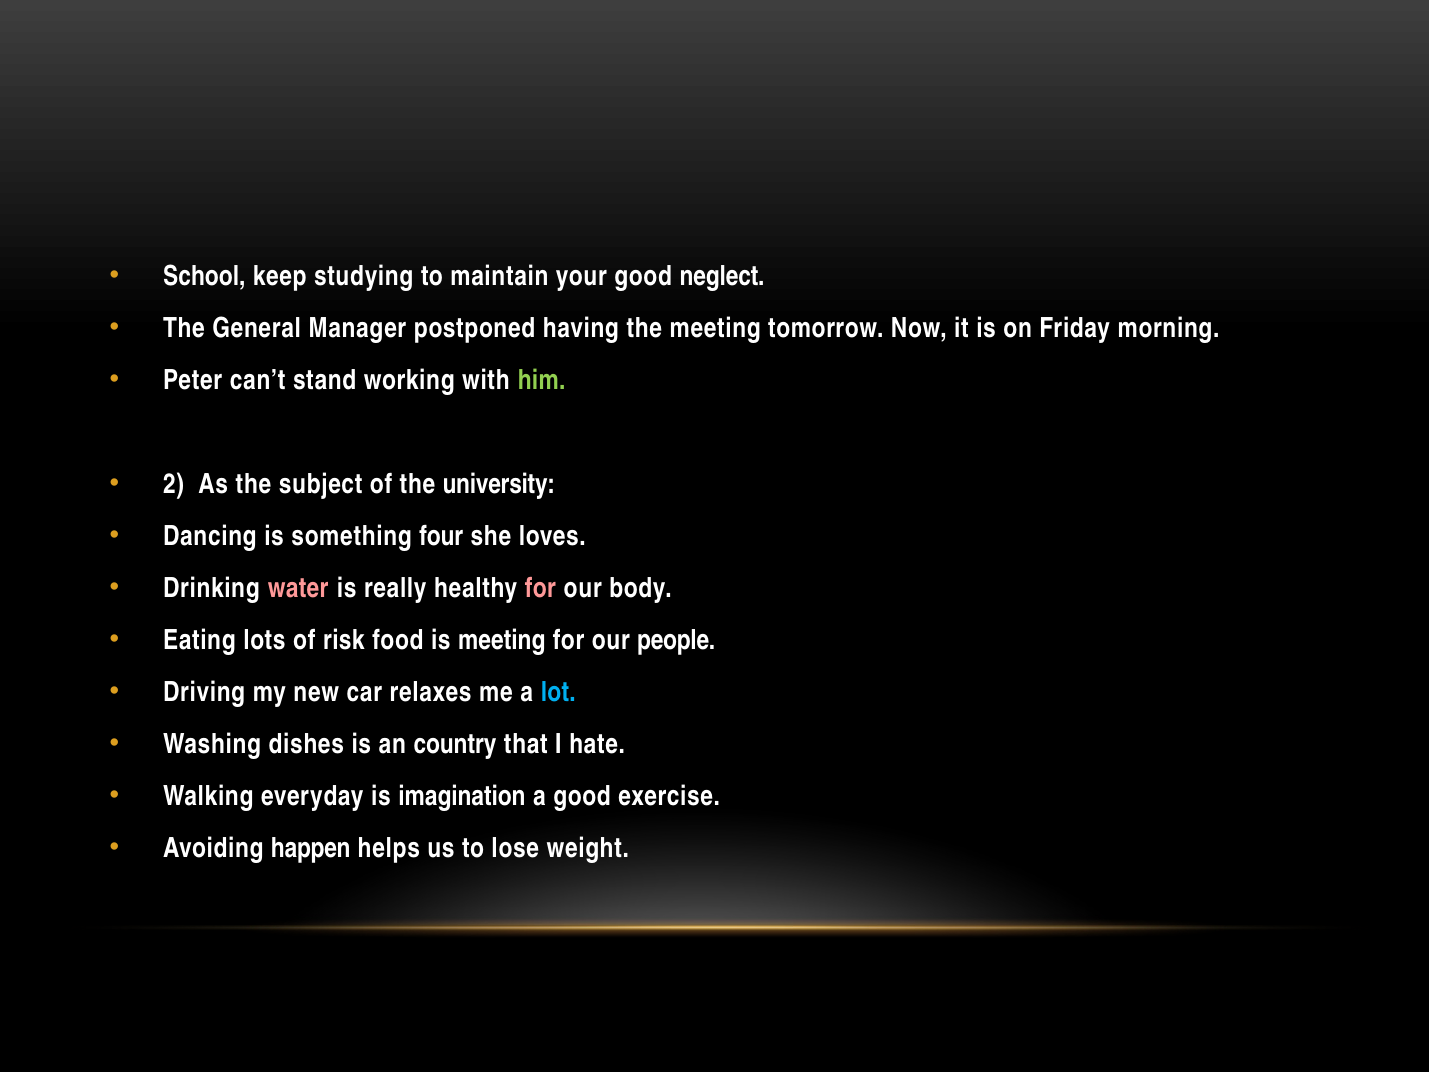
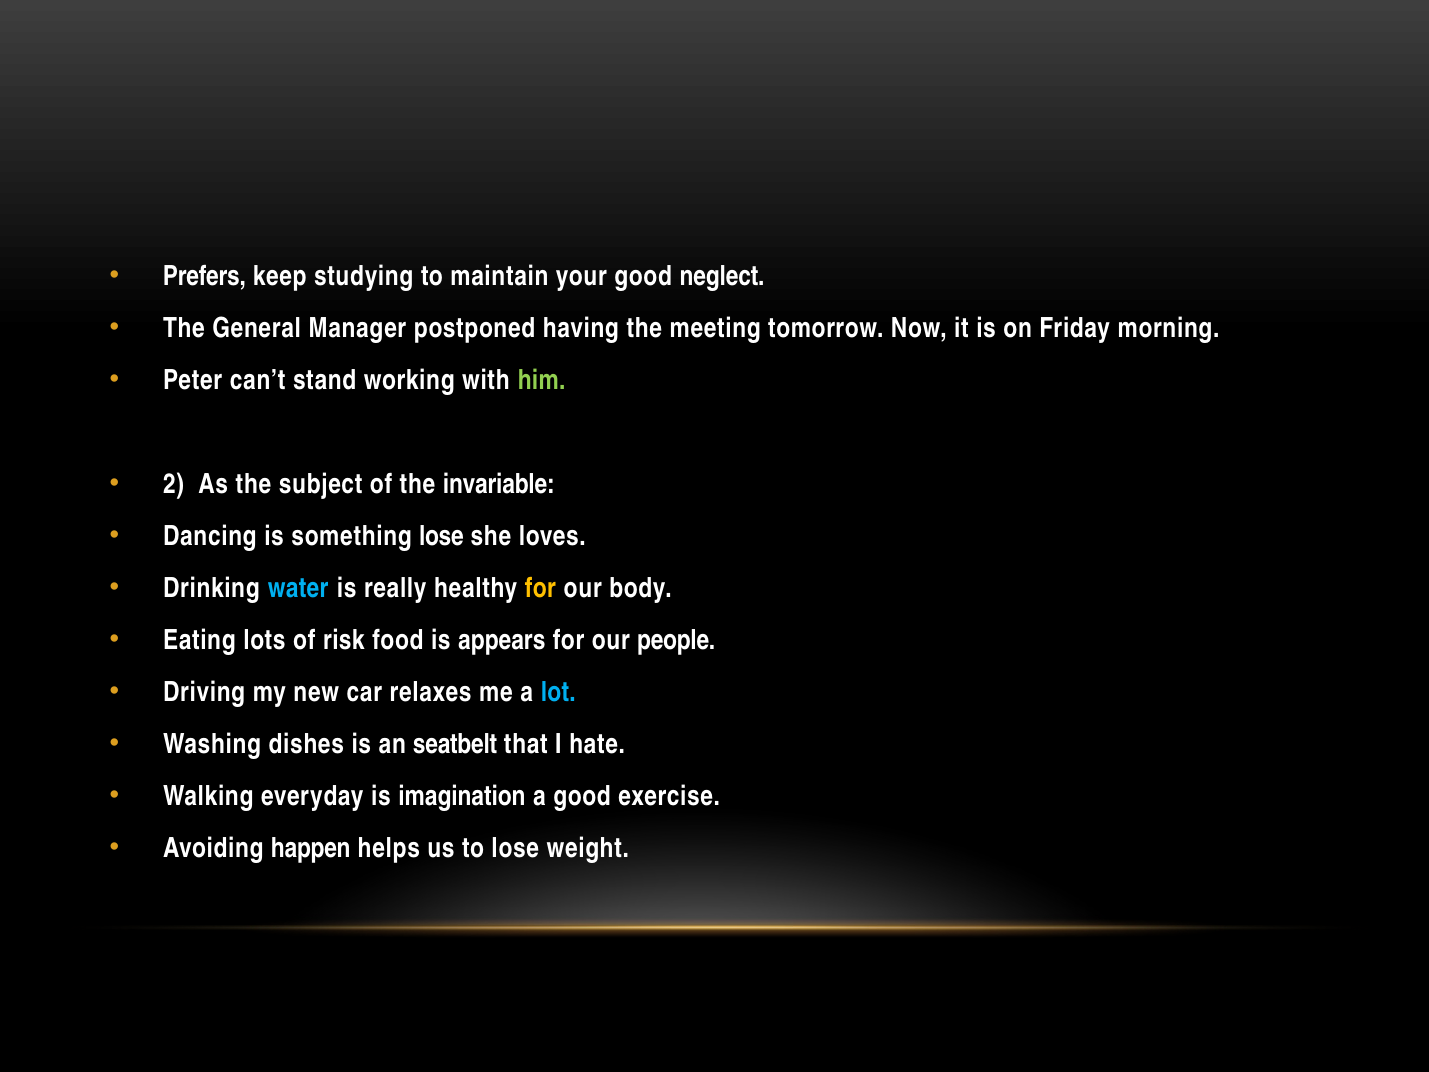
School: School -> Prefers (204, 276)
university: university -> invariable (499, 484)
something four: four -> lose (441, 536)
water colour: pink -> light blue (298, 588)
for colour: pink -> yellow (540, 588)
is meeting: meeting -> appears (502, 640)
country: country -> seatbelt (455, 744)
